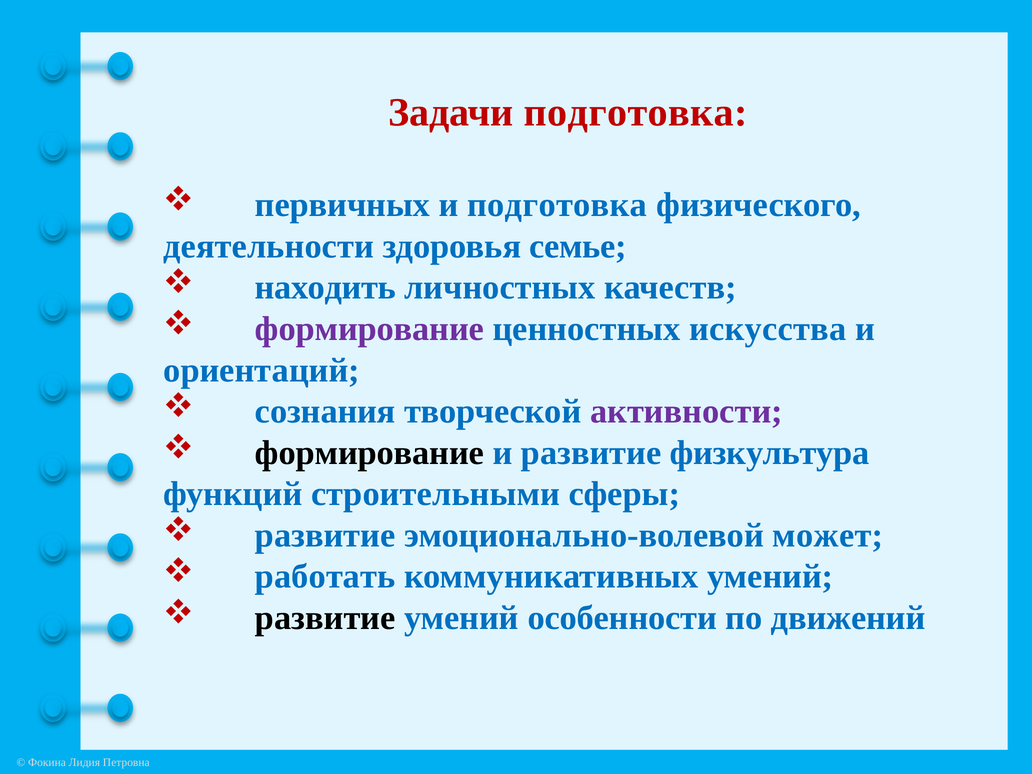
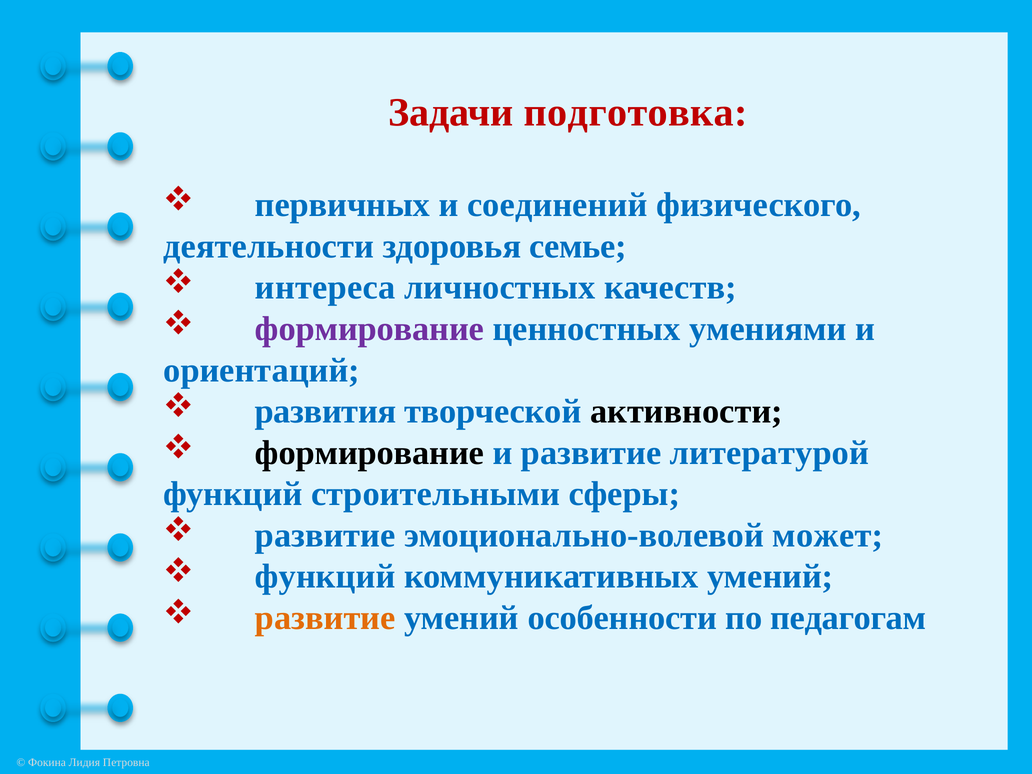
и подготовка: подготовка -> соединений (557, 205)
находить: находить -> интереса (325, 288)
искусства: искусства -> умениями (768, 329)
сознания: сознания -> развития (325, 411)
активности colour: purple -> black (686, 411)
физкультура: физкультура -> литературой (769, 453)
работать: работать -> функций (325, 577)
развитие colour: black -> orange (325, 618)
движений: движений -> педагогам (848, 618)
